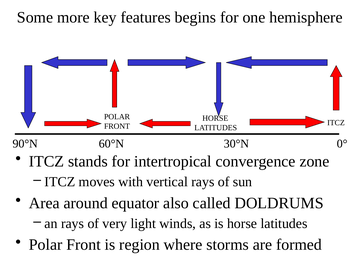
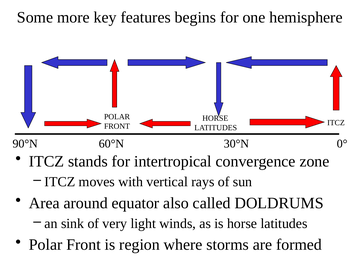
an rays: rays -> sink (73, 223)
